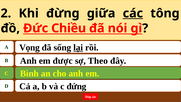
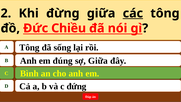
A Vọng: Vọng -> Tông (29, 47)
lại underline: present -> none (78, 47)
được: được -> đúng (63, 61)
sợ Theo: Theo -> Giữa (98, 61)
